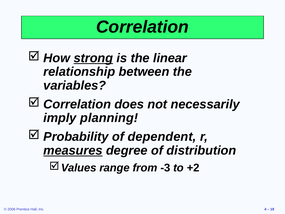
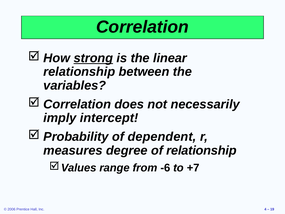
planning: planning -> intercept (109, 118)
measures underline: present -> none (73, 150)
of distribution: distribution -> relationship (201, 150)
-3: -3 -> -6 (165, 168)
+2: +2 -> +7 (193, 168)
